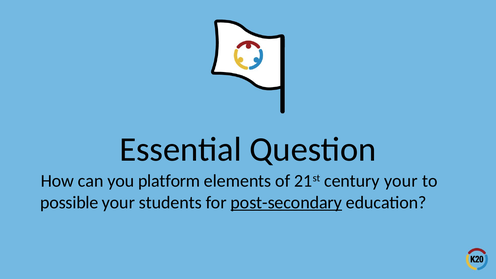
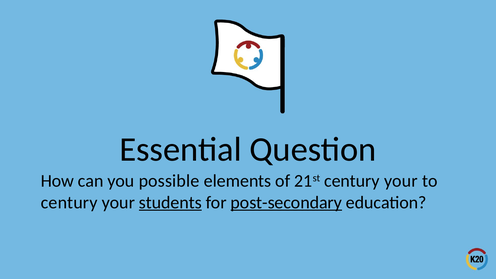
platform: platform -> possible (169, 181)
possible: possible -> century (69, 203)
students underline: none -> present (170, 203)
